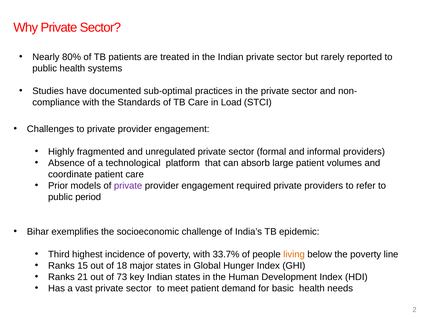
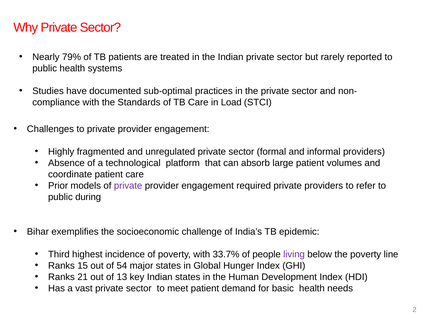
80%: 80% -> 79% (72, 57)
period: period -> during (88, 197)
living colour: orange -> purple (294, 254)
18: 18 -> 54 (122, 266)
73: 73 -> 13 (122, 277)
